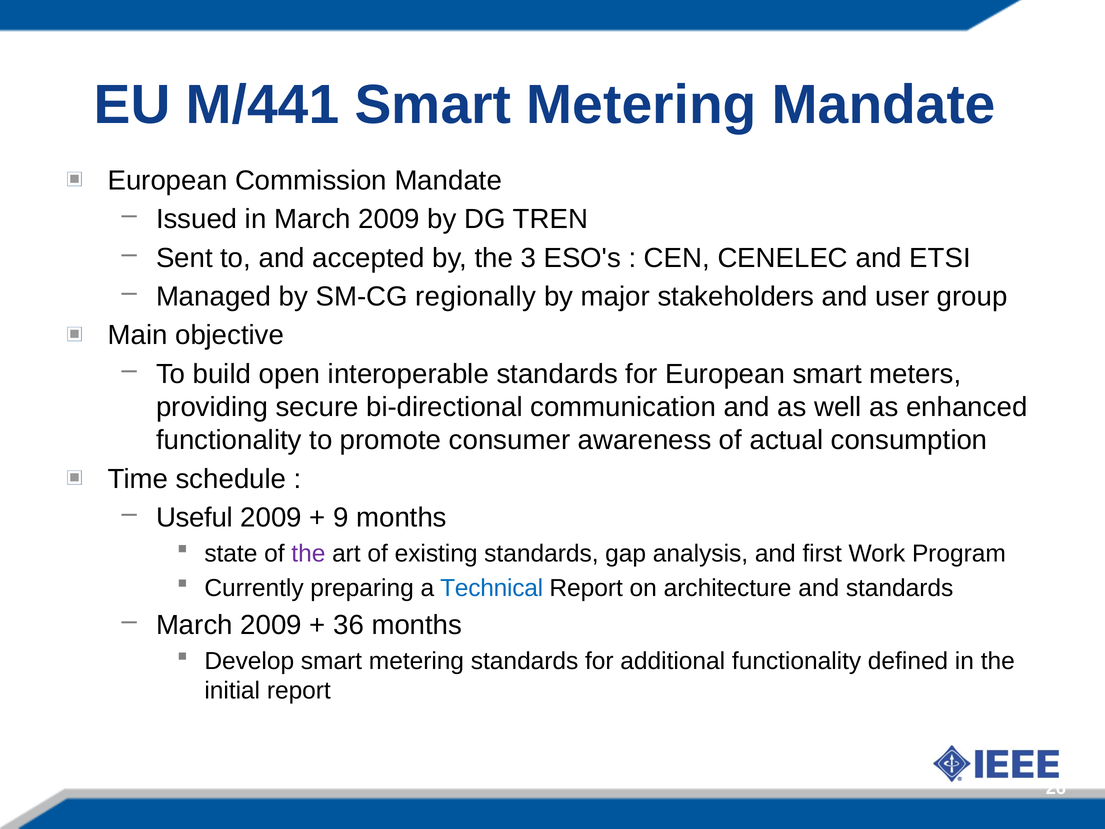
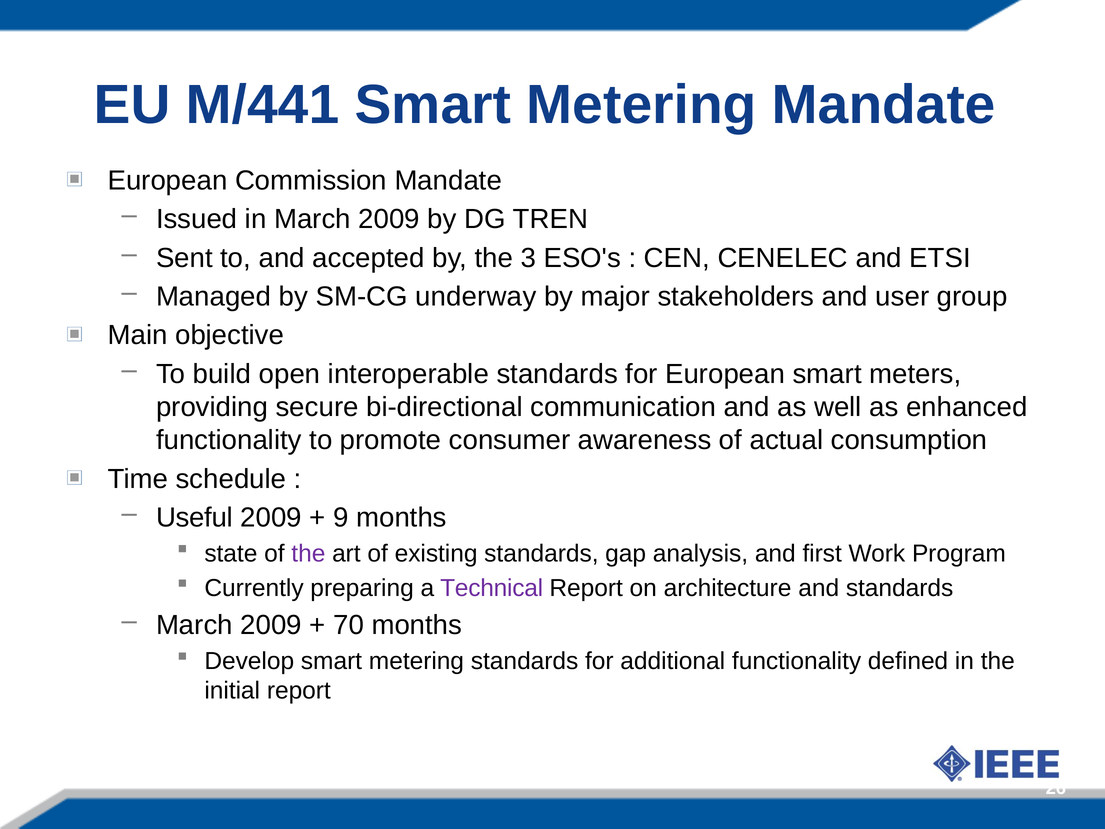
regionally: regionally -> underway (476, 297)
Technical colour: blue -> purple (492, 588)
36: 36 -> 70 (349, 625)
